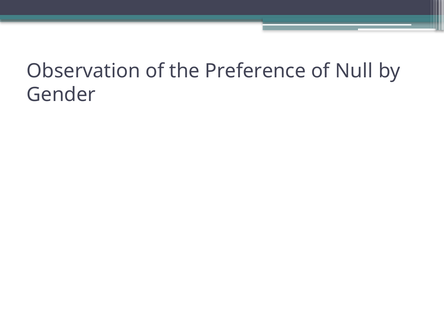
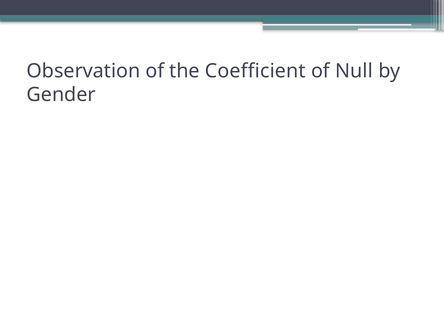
Preference: Preference -> Coefficient (255, 71)
